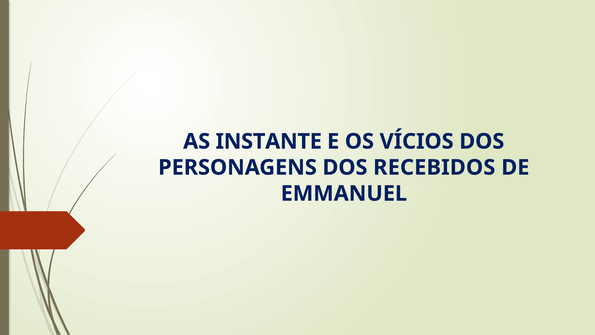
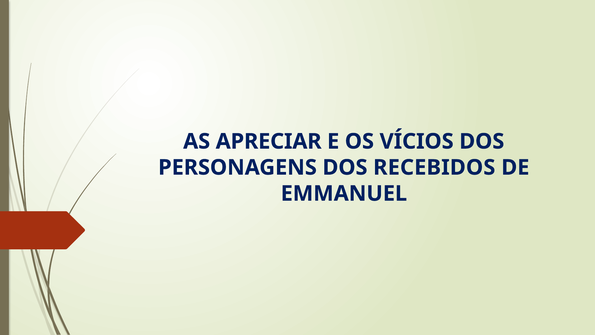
INSTANTE: INSTANTE -> APRECIAR (269, 141)
